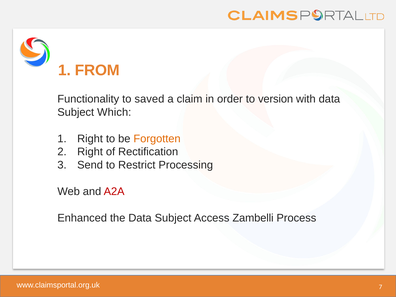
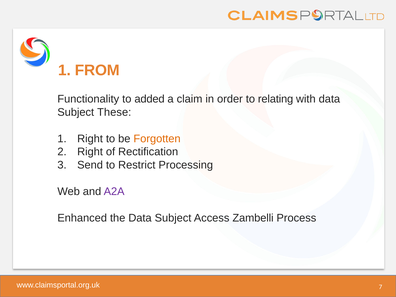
saved: saved -> added (150, 99)
version: version -> relating (276, 99)
Which: Which -> These (114, 112)
A2A colour: red -> purple (114, 191)
